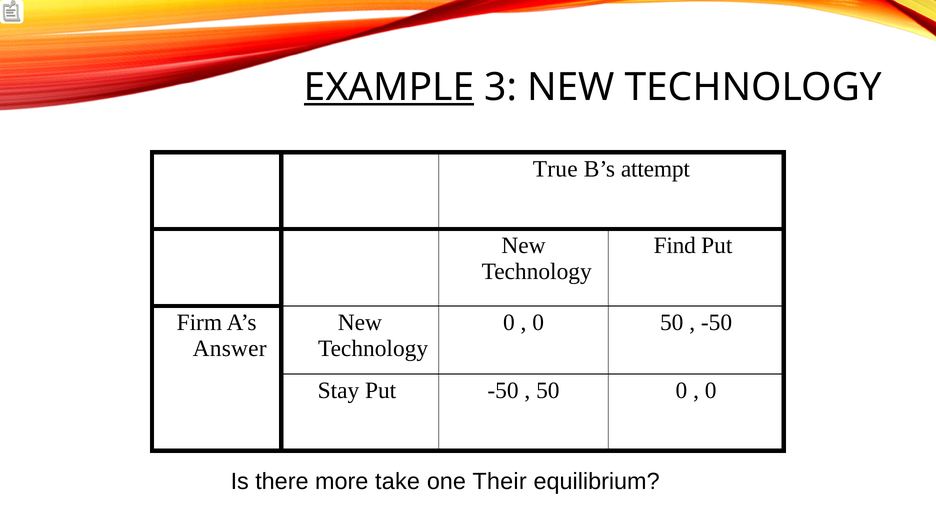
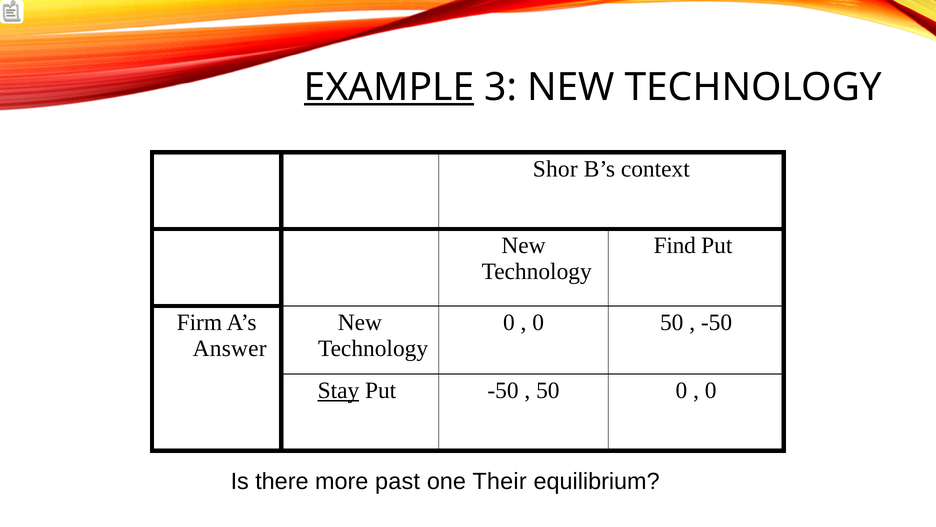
True: True -> Shor (555, 169)
attempt: attempt -> context (655, 169)
Stay underline: none -> present (338, 390)
take: take -> past (398, 481)
